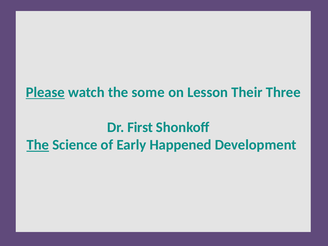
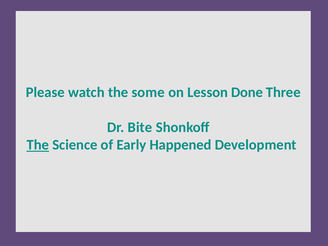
Please underline: present -> none (45, 92)
Their: Their -> Done (247, 92)
First: First -> Bite (140, 127)
